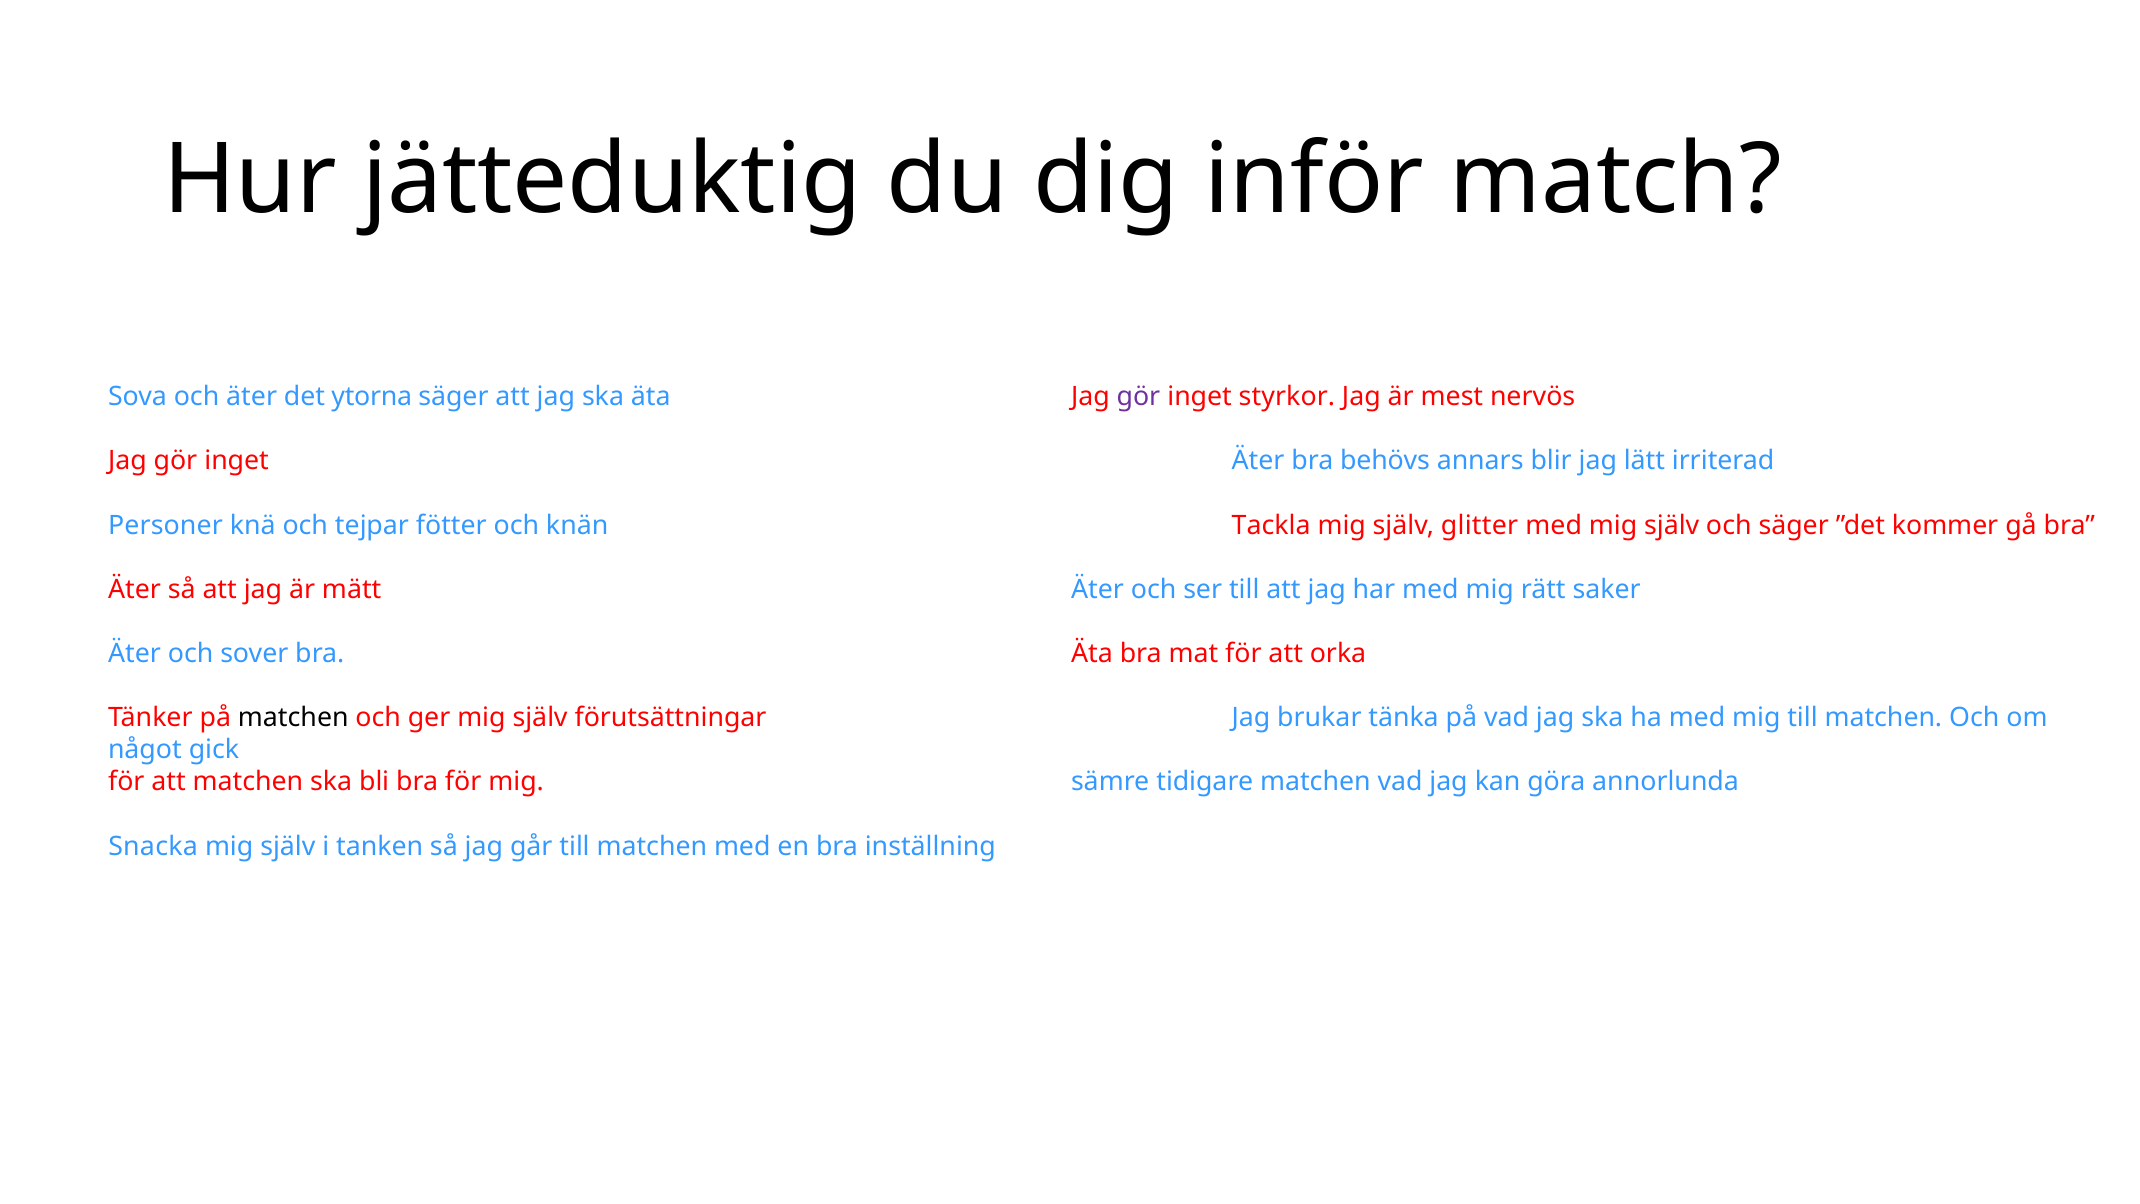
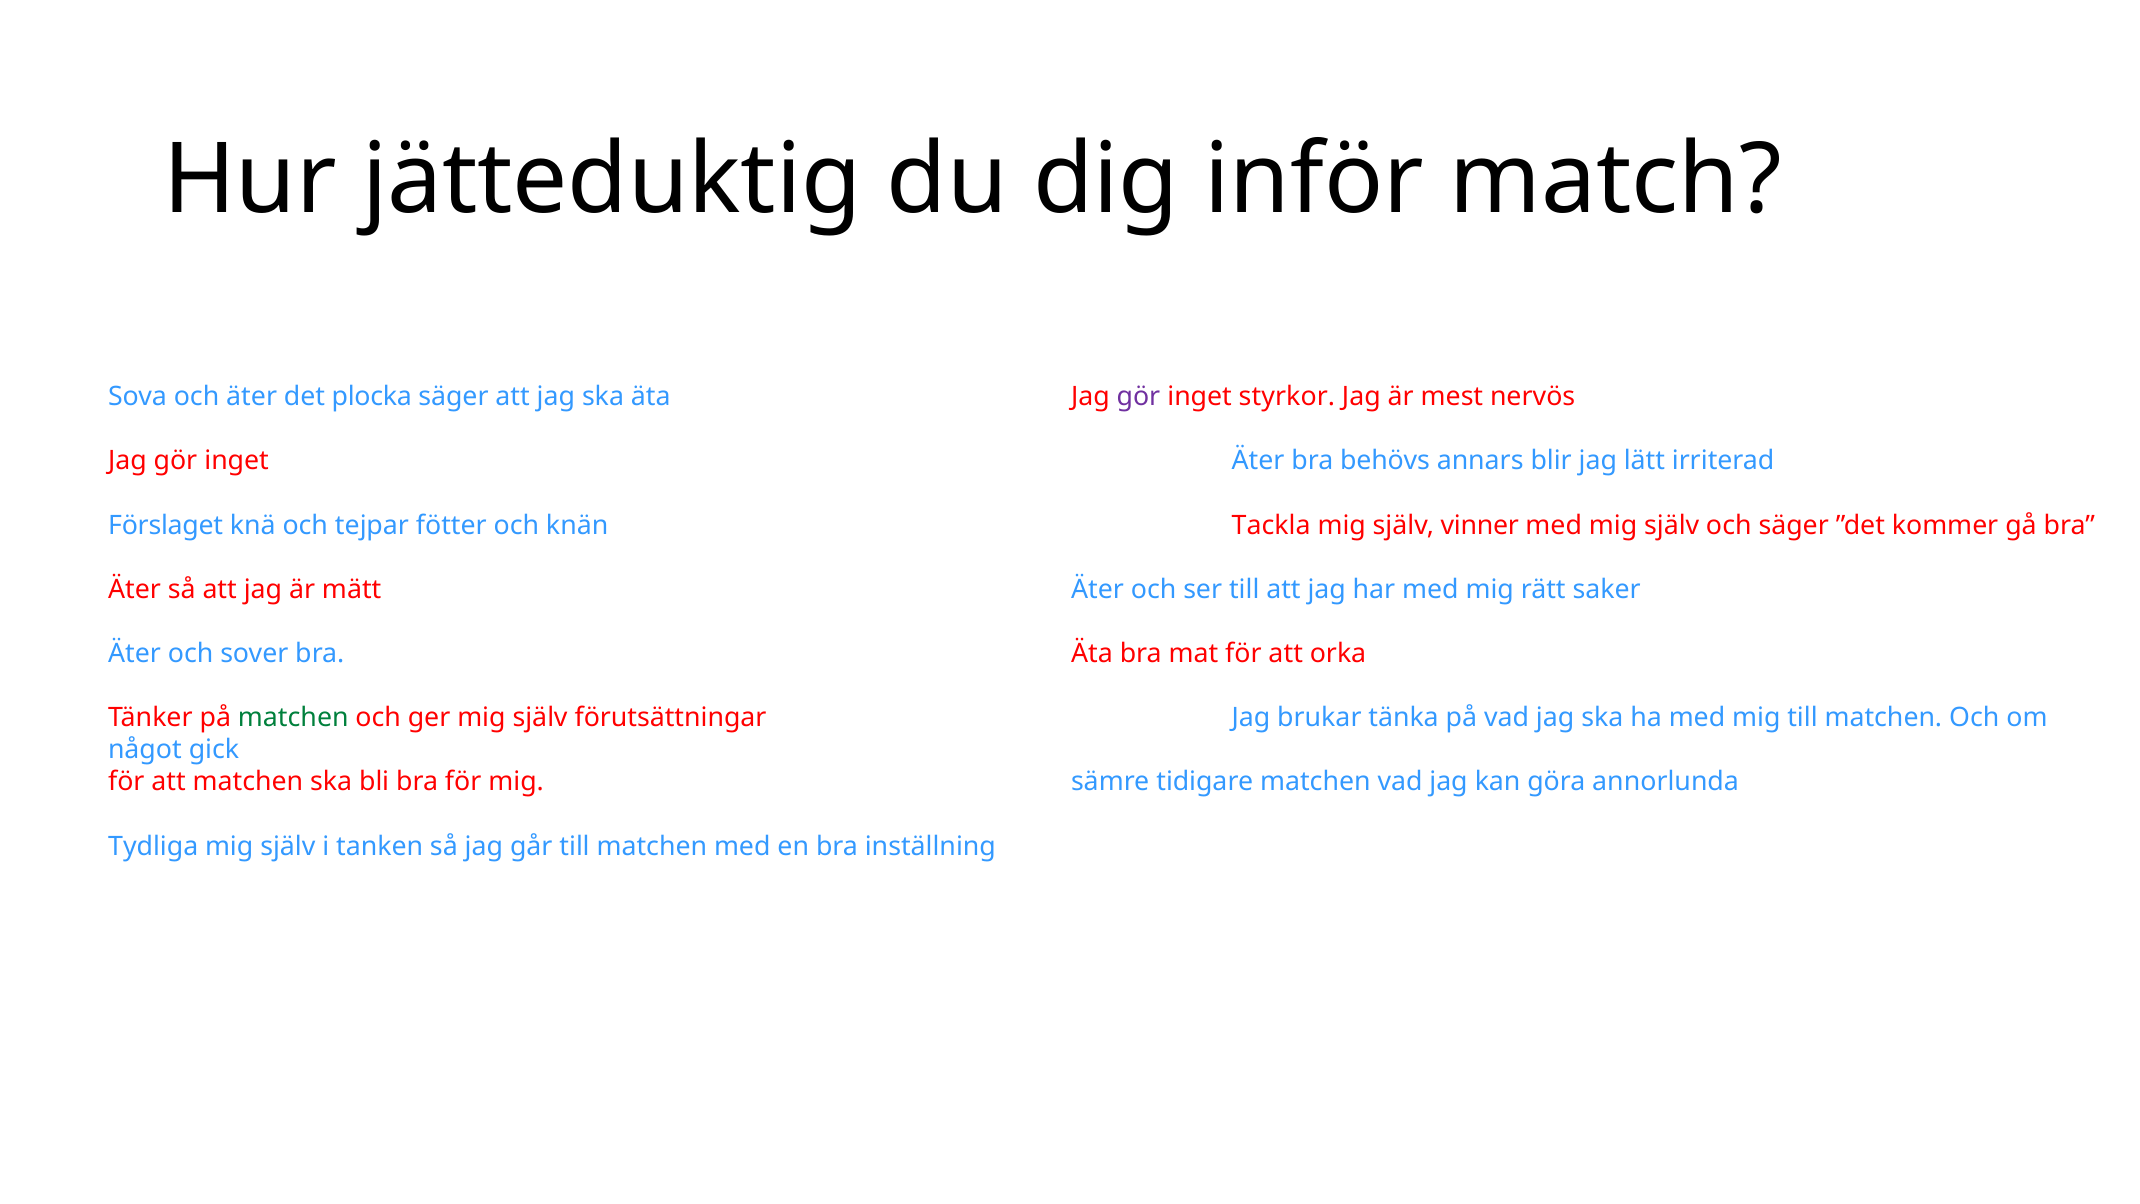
ytorna: ytorna -> plocka (372, 397)
Personer: Personer -> Förslaget (166, 525)
glitter: glitter -> vinner (1480, 525)
matchen colour: black -> green (293, 718)
Snacka: Snacka -> Tydliga (153, 846)
